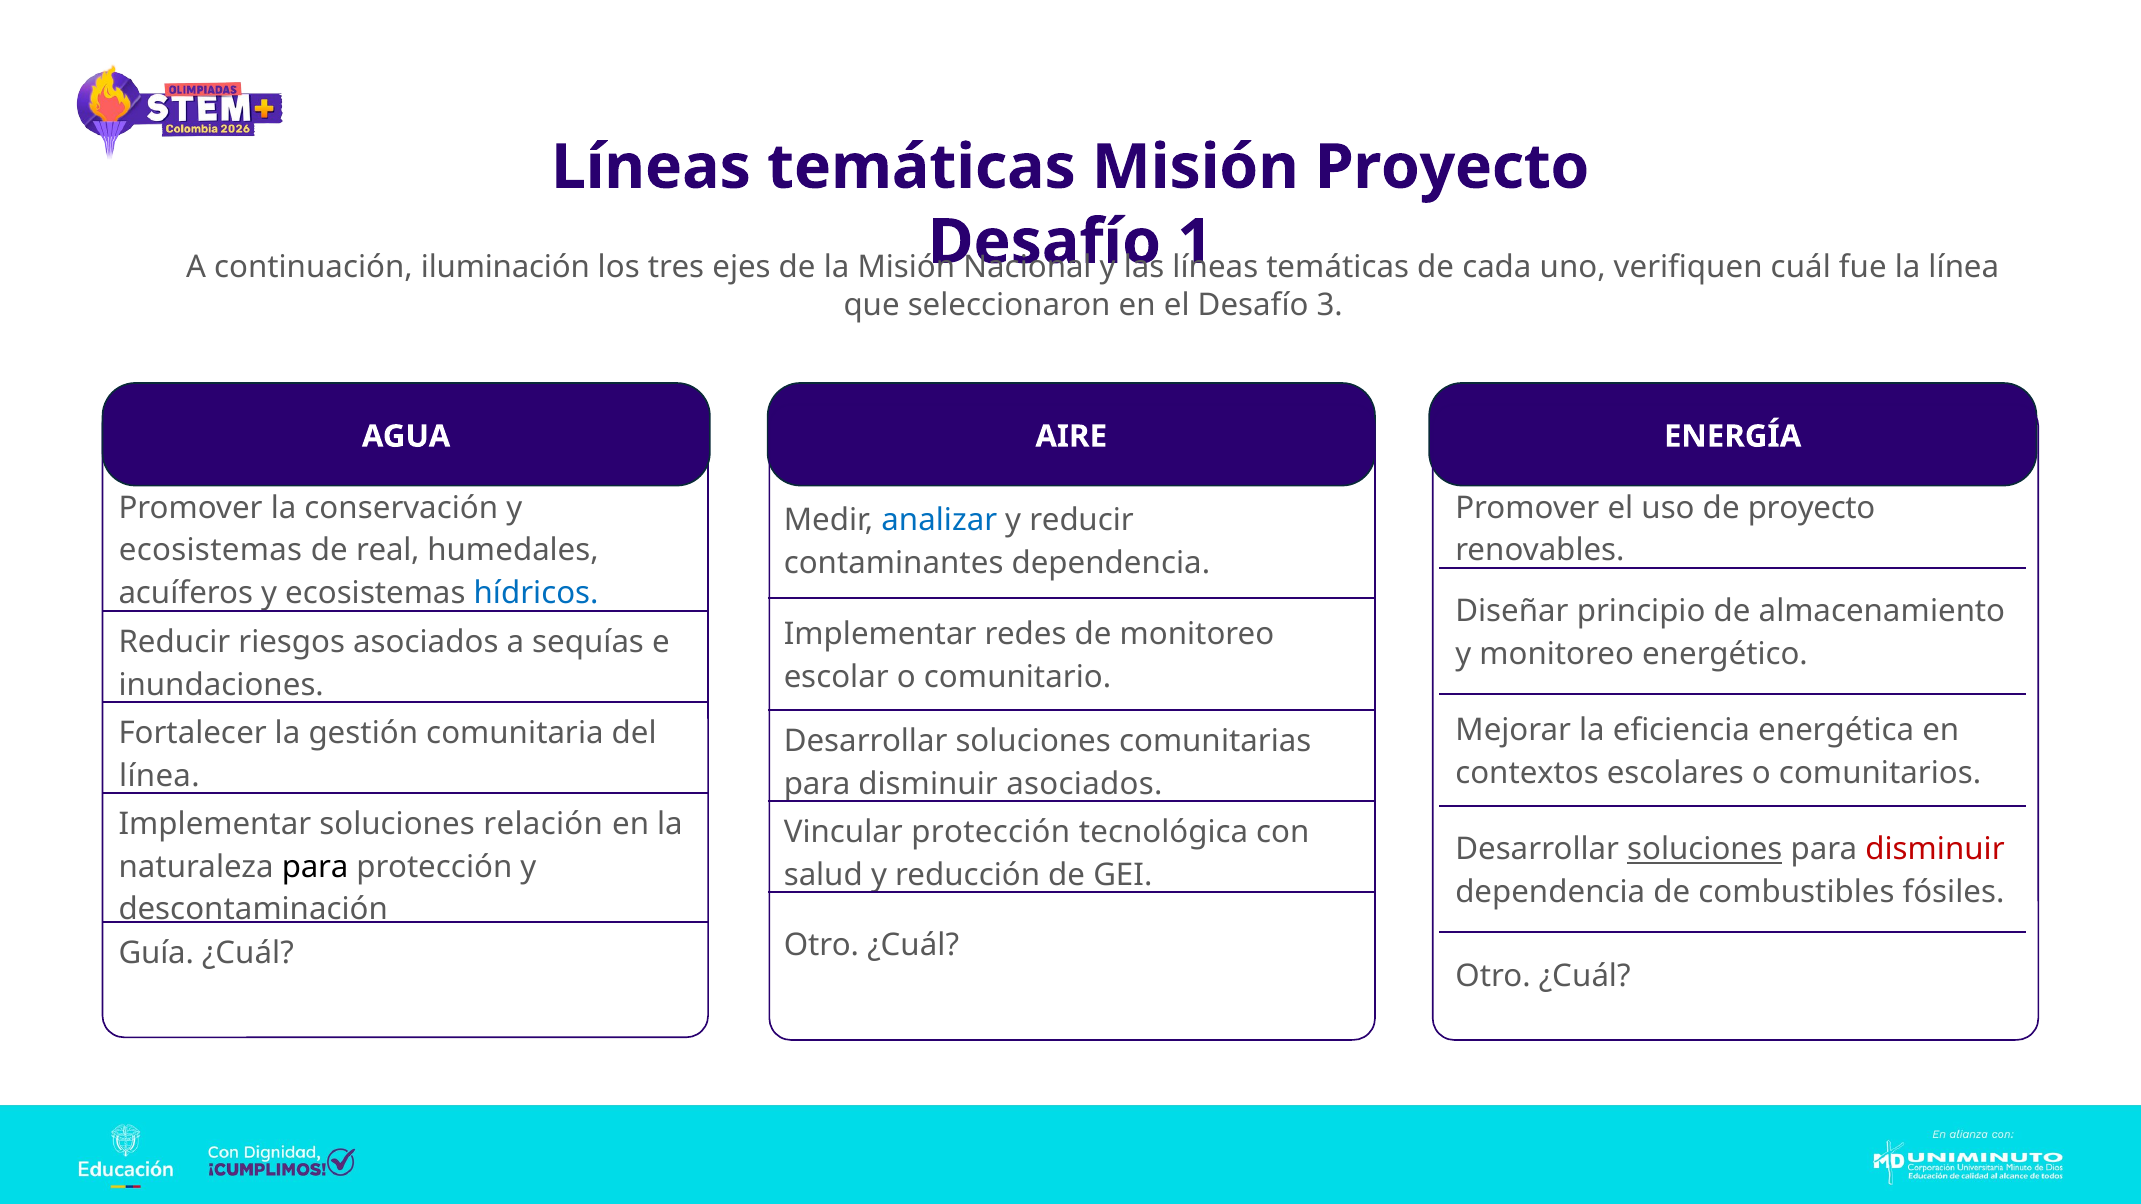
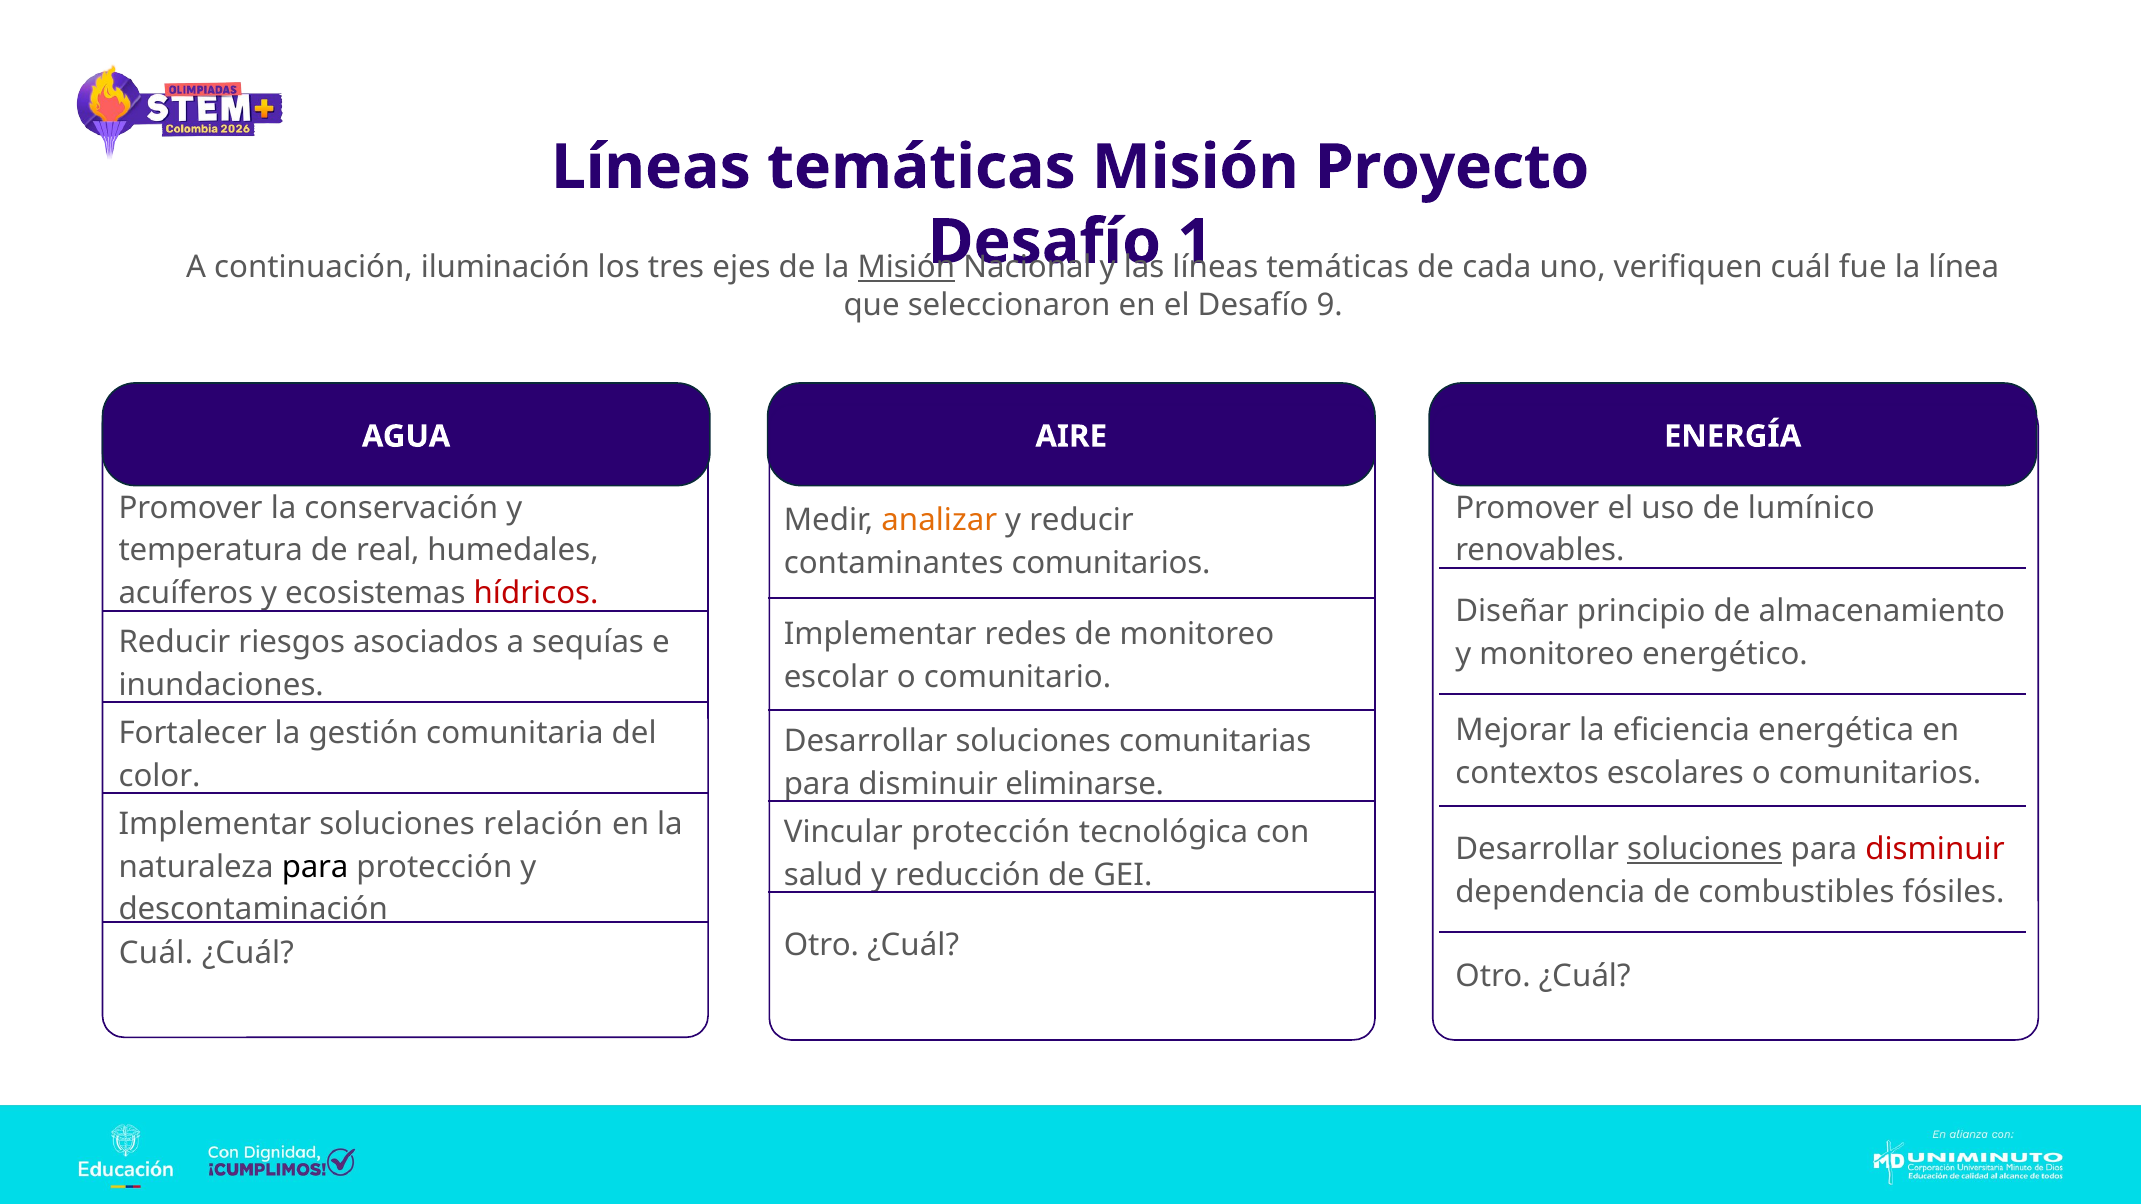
Misión underline: none -> present (906, 267)
3: 3 -> 9 (1330, 305)
de proyecto: proyecto -> lumínico (1811, 508)
analizar colour: blue -> orange (939, 521)
ecosistemas: ecosistemas -> temperatura (211, 551)
contaminantes dependencia: dependencia -> comunitarios (1111, 563)
hídricos colour: blue -> red (536, 593)
línea: línea -> color (160, 776)
disminuir asociados: asociados -> eliminarse (1085, 784)
Guía: Guía -> Cuál (156, 953)
